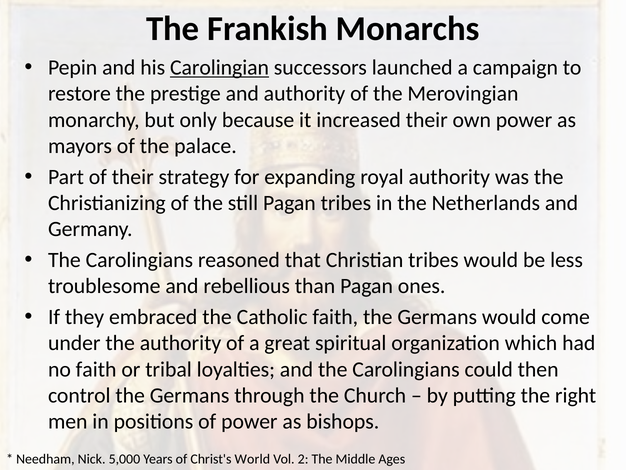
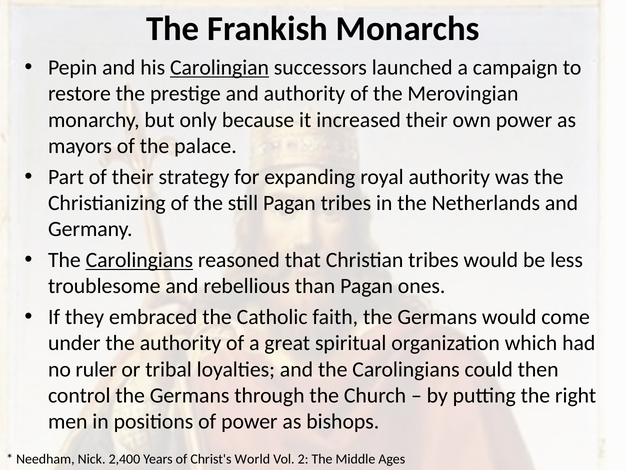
Carolingians underline: none -> present (139, 260)
no faith: faith -> ruler (96, 369)
5,000: 5,000 -> 2,400 (124, 459)
